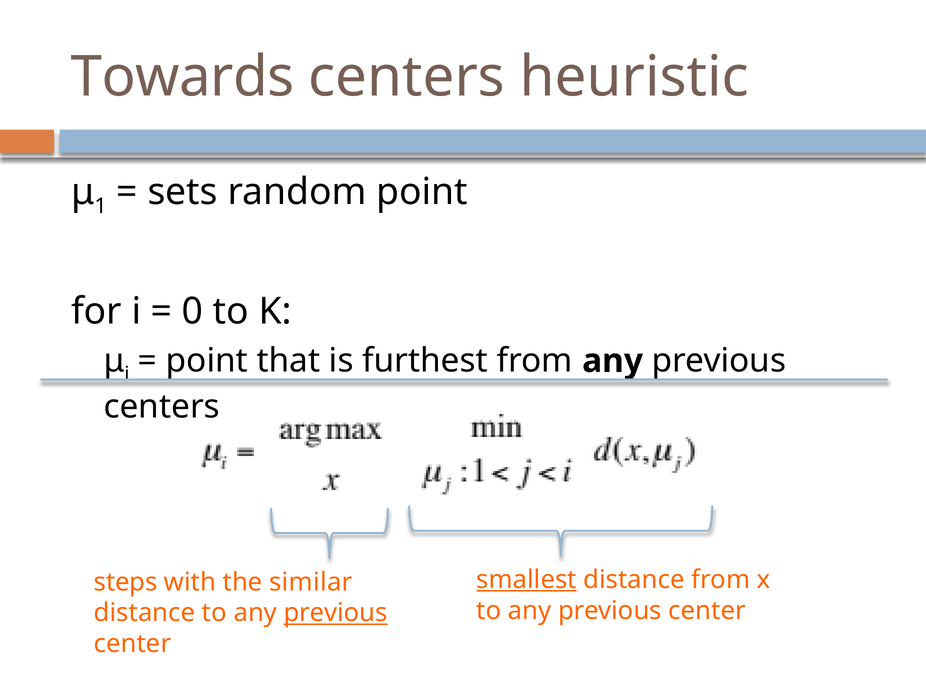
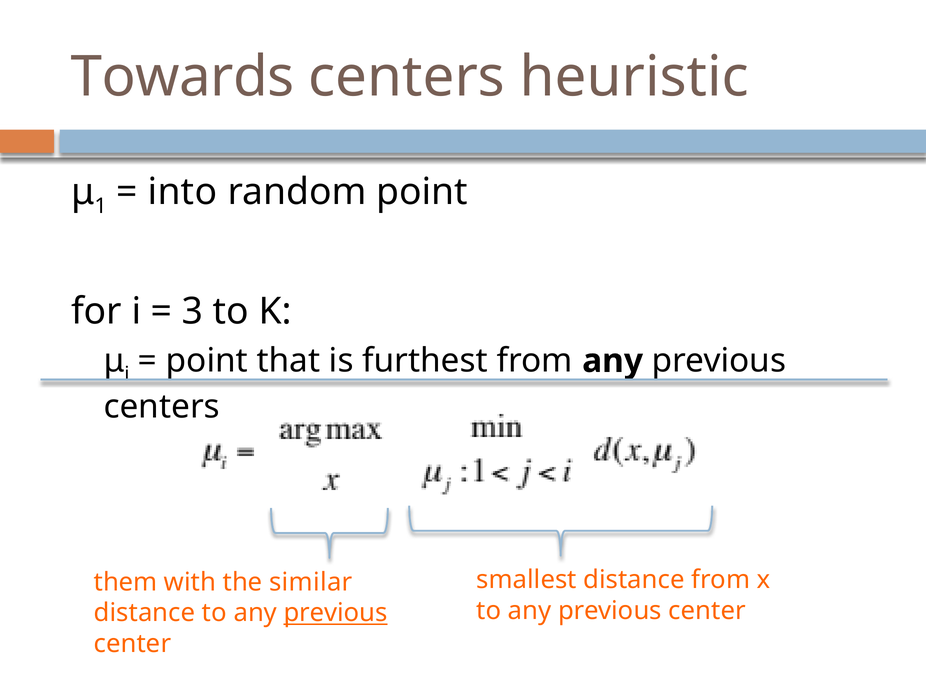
sets: sets -> into (182, 192)
0: 0 -> 3 (193, 311)
smallest underline: present -> none (527, 579)
steps: steps -> them (126, 582)
